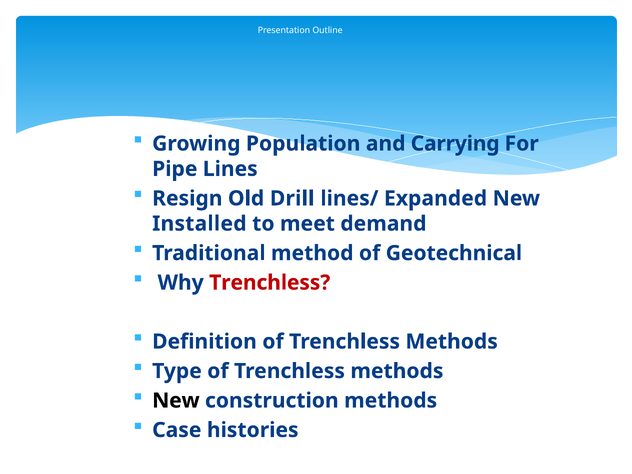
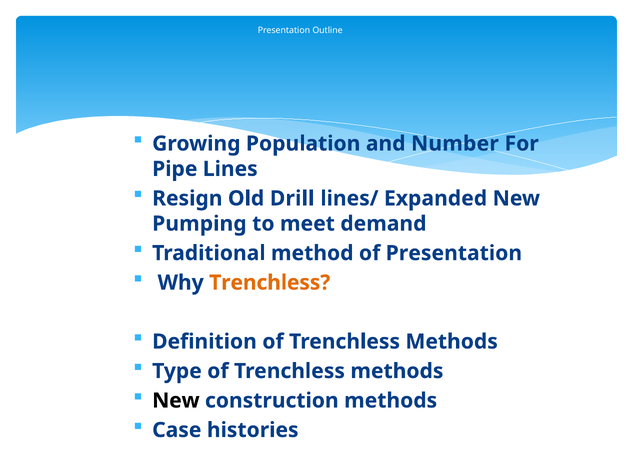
Carrying: Carrying -> Number (455, 144)
Installed: Installed -> Pumping (199, 224)
of Geotechnical: Geotechnical -> Presentation (454, 253)
Trenchless colour: red -> orange (270, 283)
